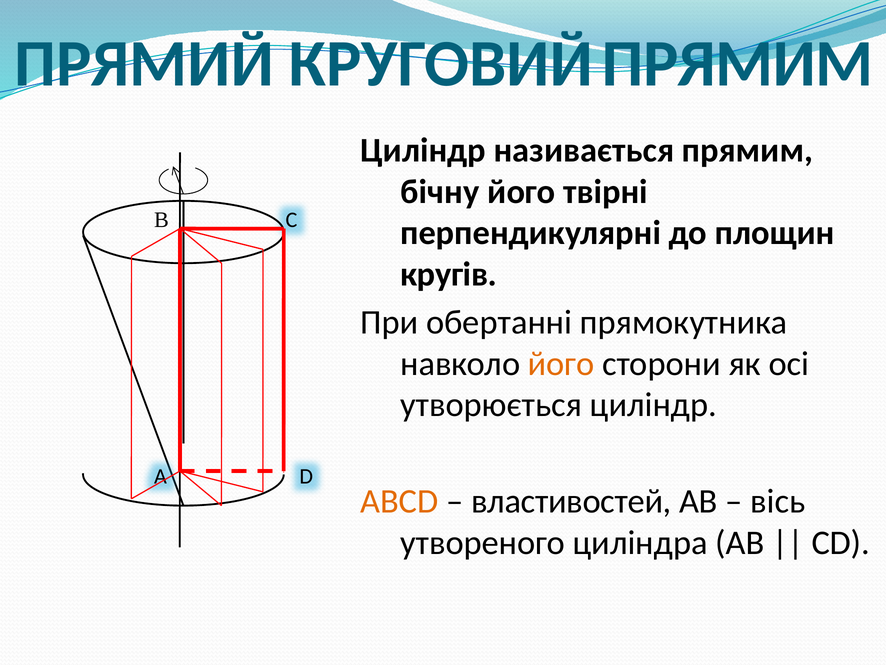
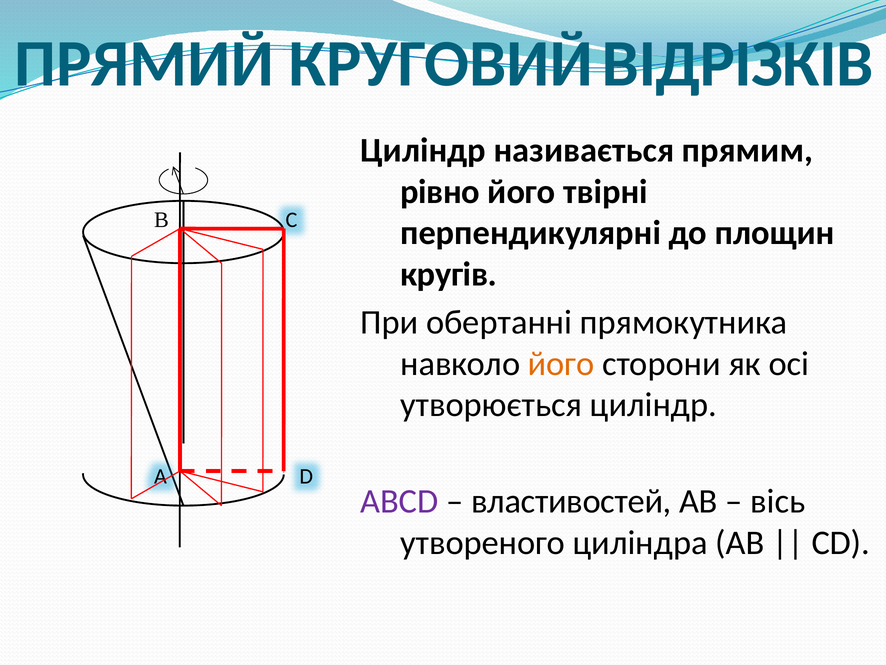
КРУГОВИЙ ПРЯМИМ: ПРЯМИМ -> ВІДРІЗКІВ (738, 64)
бічну: бічну -> рівно (440, 192)
ABCD colour: orange -> purple (399, 501)
